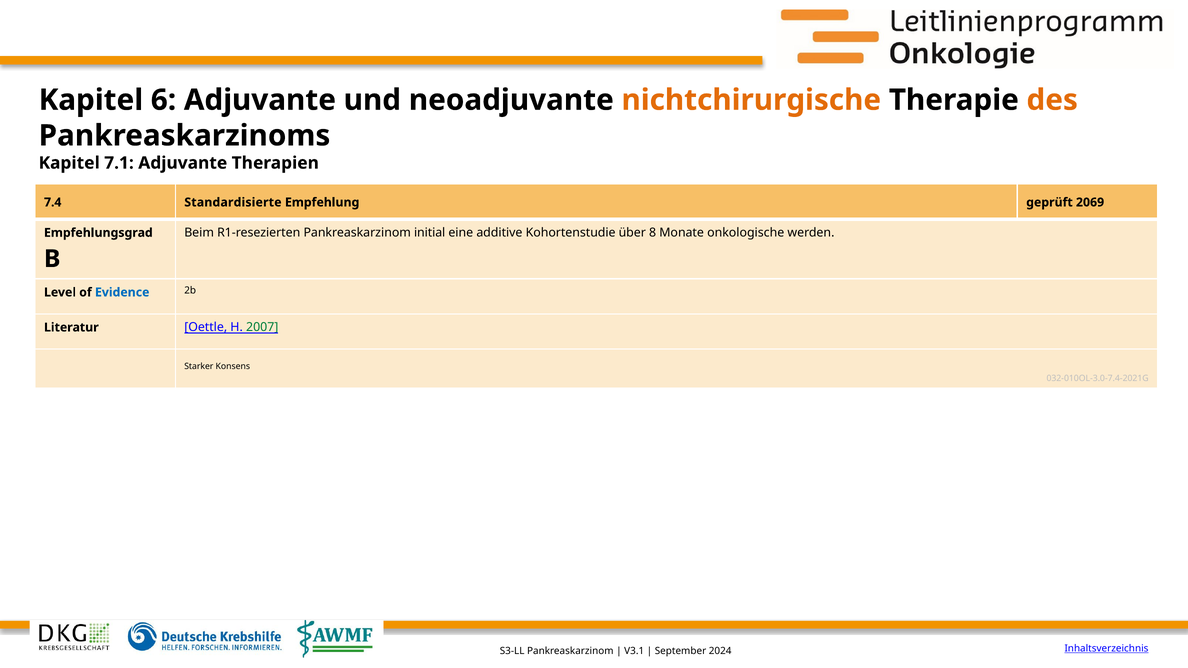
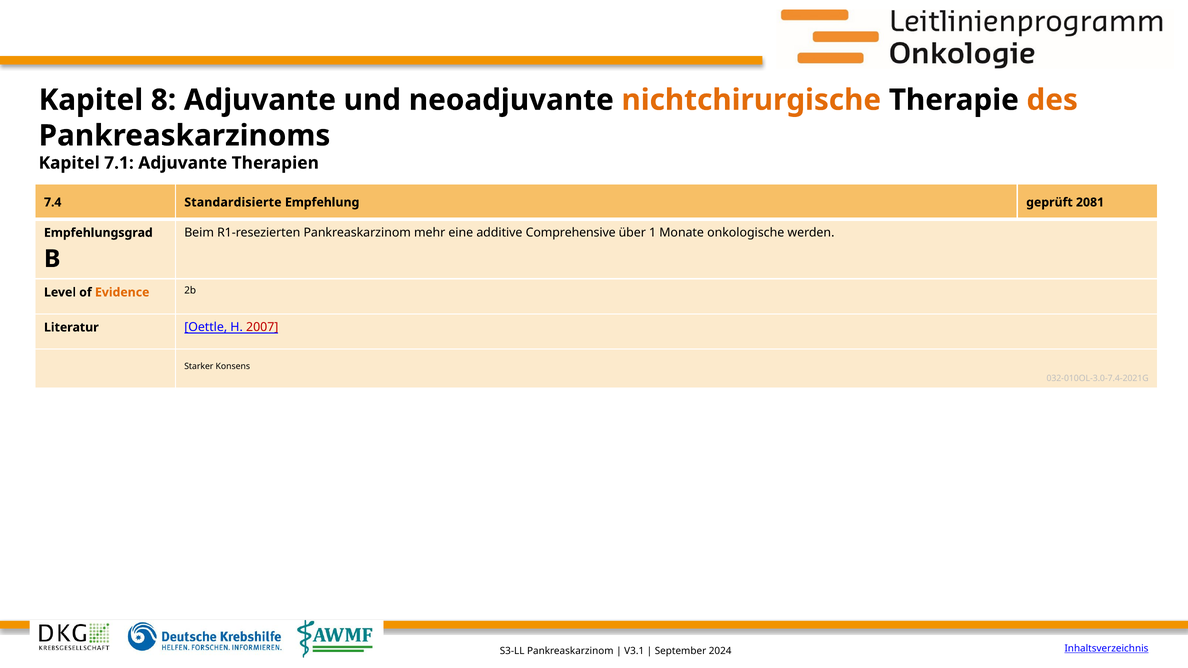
6: 6 -> 8 (163, 100)
2069: 2069 -> 2081 (1090, 202)
initial: initial -> mehr (430, 233)
Kohortenstudie: Kohortenstudie -> Comprehensive (571, 233)
8: 8 -> 1 (653, 233)
Evidence colour: blue -> orange (122, 292)
2007 colour: green -> red (262, 328)
